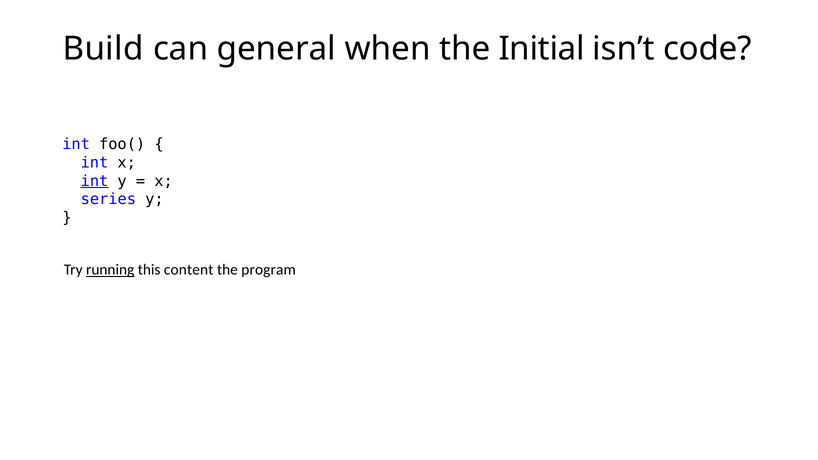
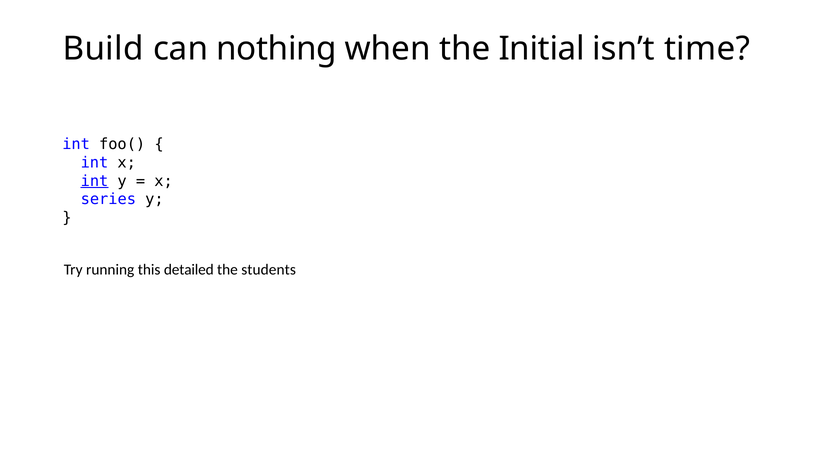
general: general -> nothing (277, 49)
code: code -> time (707, 49)
running underline: present -> none (110, 270)
content: content -> detailed (189, 270)
program: program -> students (269, 270)
